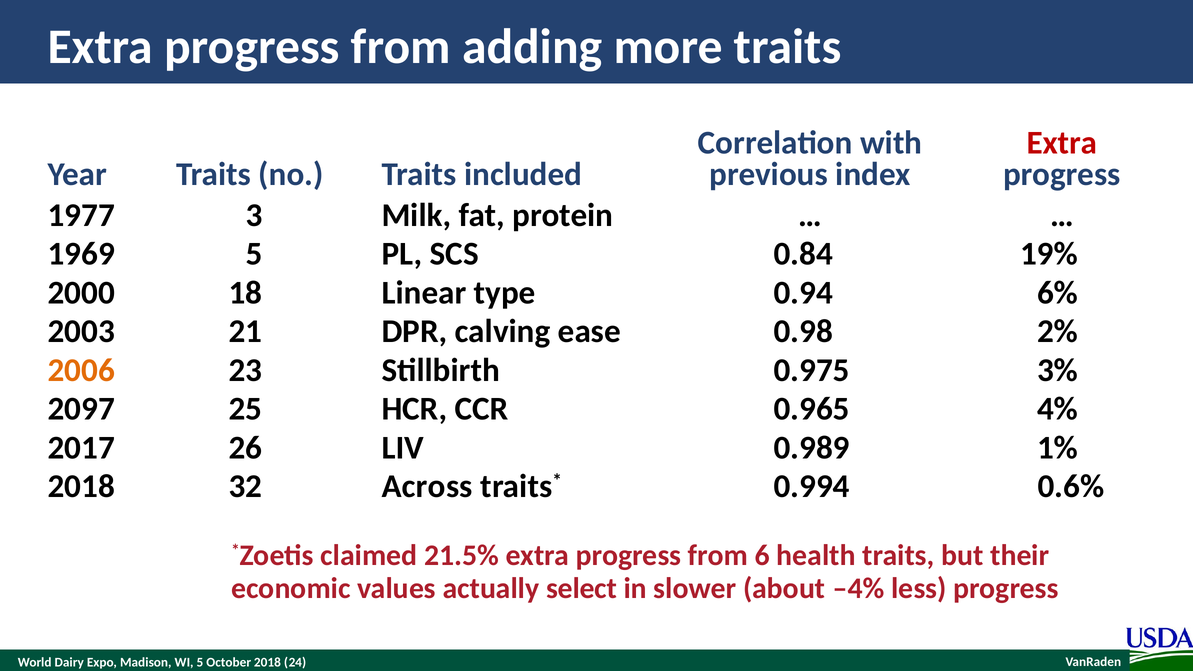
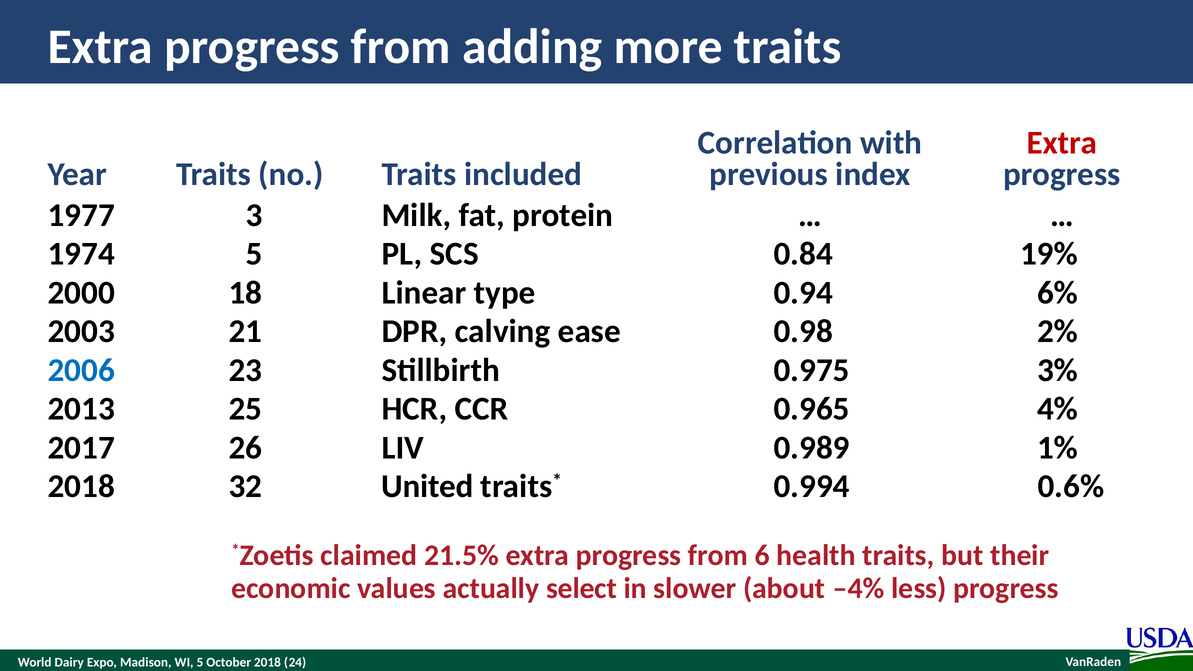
1969: 1969 -> 1974 (81, 254)
2006 colour: orange -> blue (81, 370)
2097: 2097 -> 2013 (81, 409)
Across: Across -> United (427, 486)
